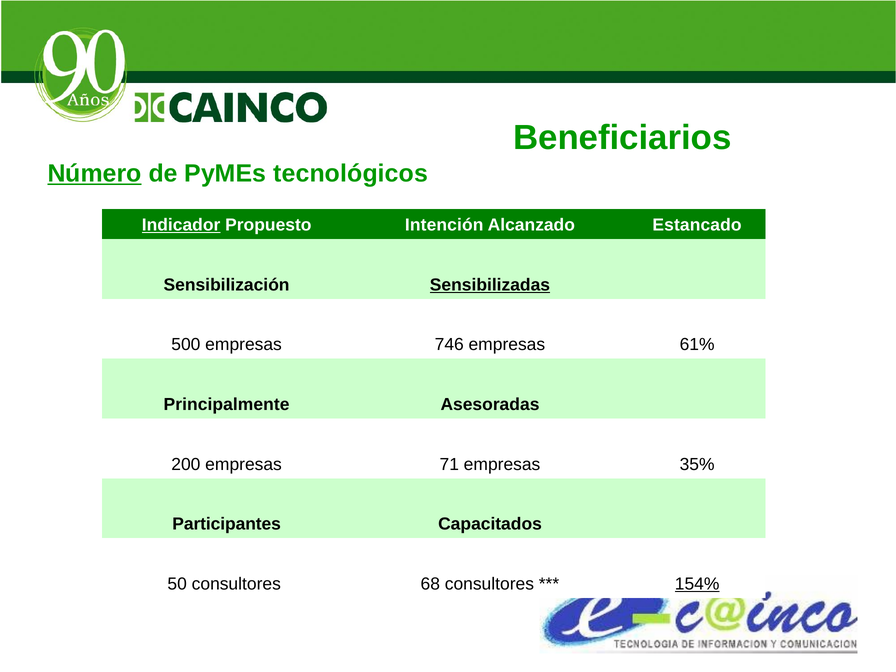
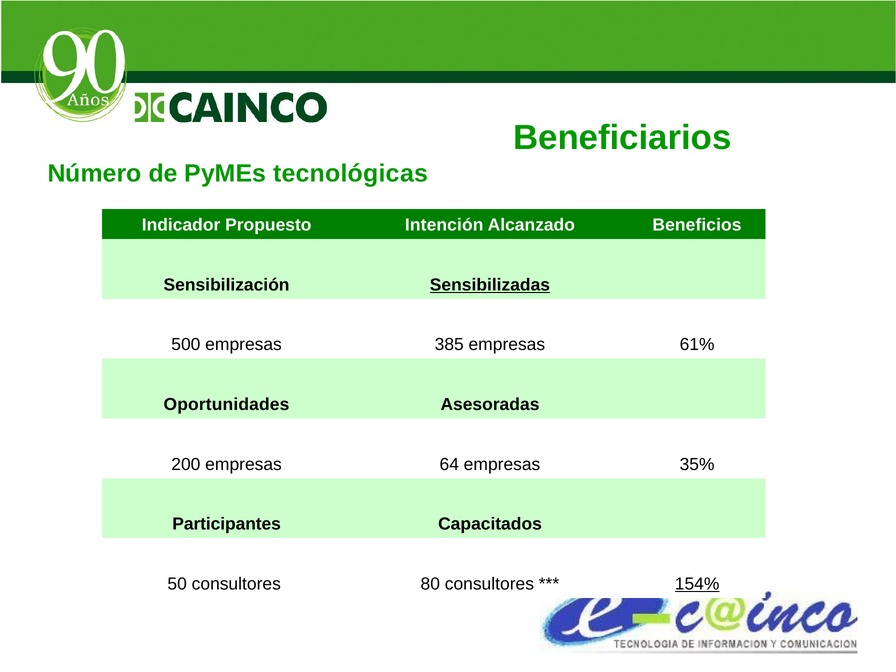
Número underline: present -> none (95, 174)
tecnológicos: tecnológicos -> tecnológicas (351, 174)
Indicador underline: present -> none (181, 225)
Estancado: Estancado -> Beneficios (697, 225)
746: 746 -> 385 (449, 345)
Principalmente: Principalmente -> Oportunidades (226, 405)
71: 71 -> 64 (449, 464)
68: 68 -> 80 (430, 584)
